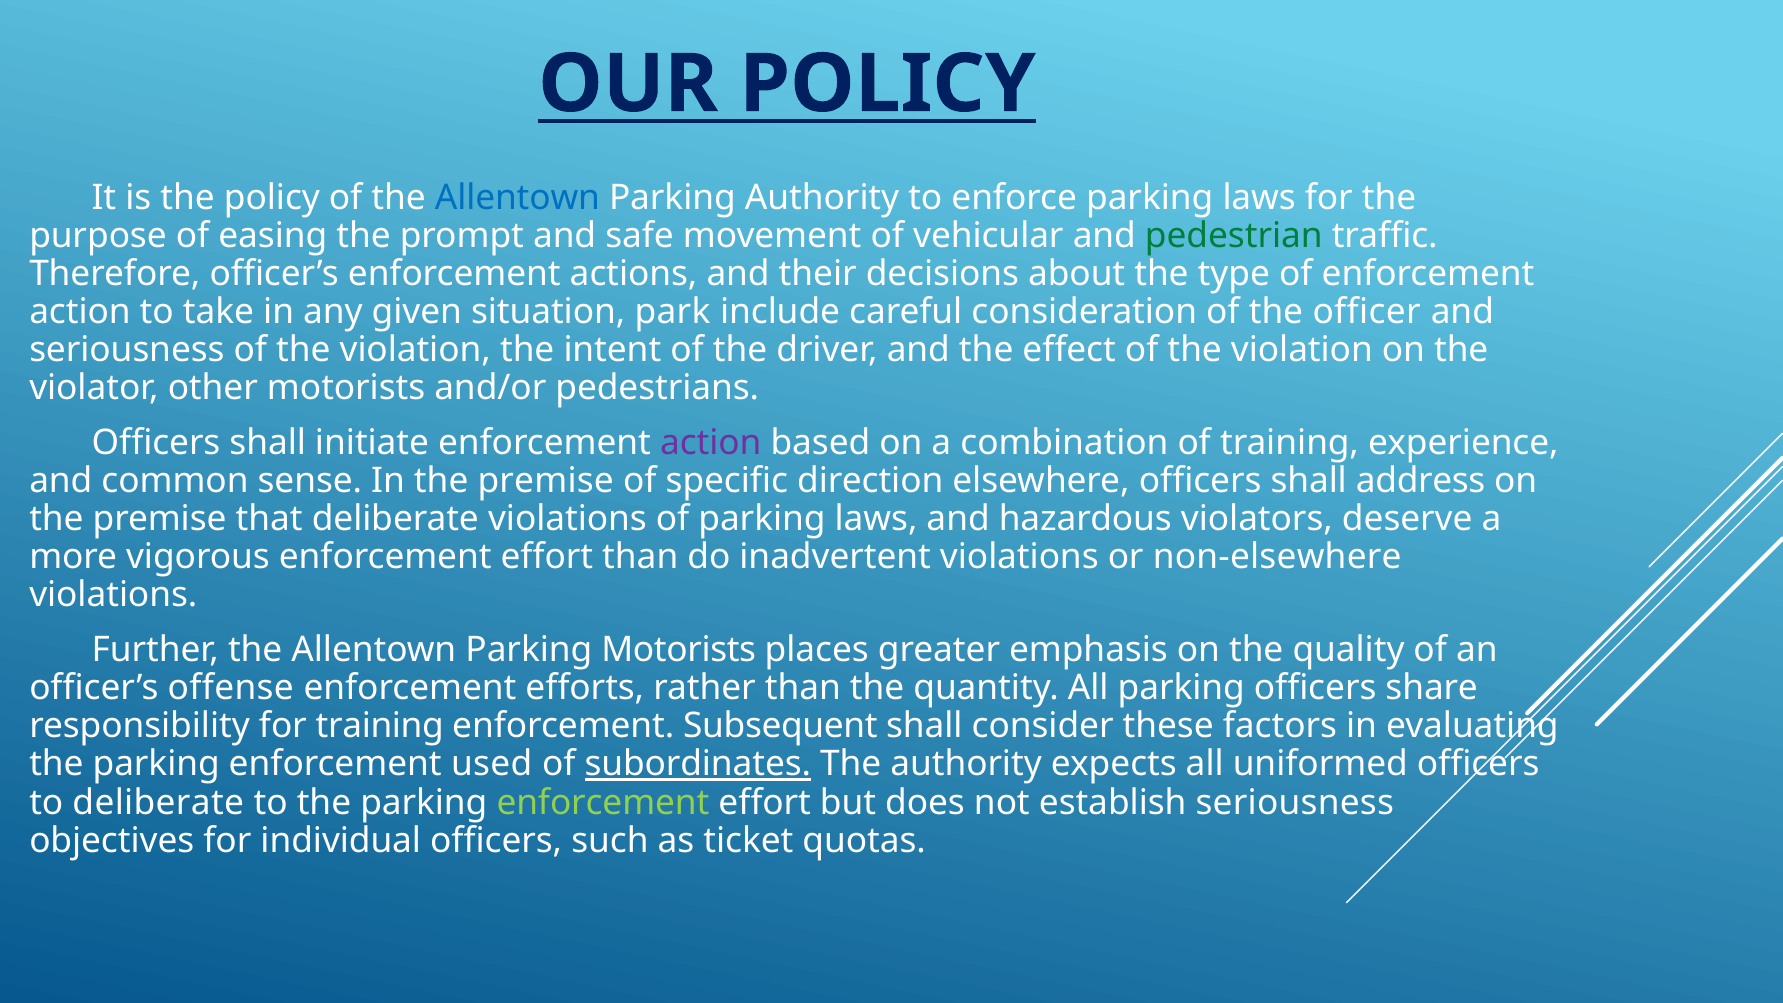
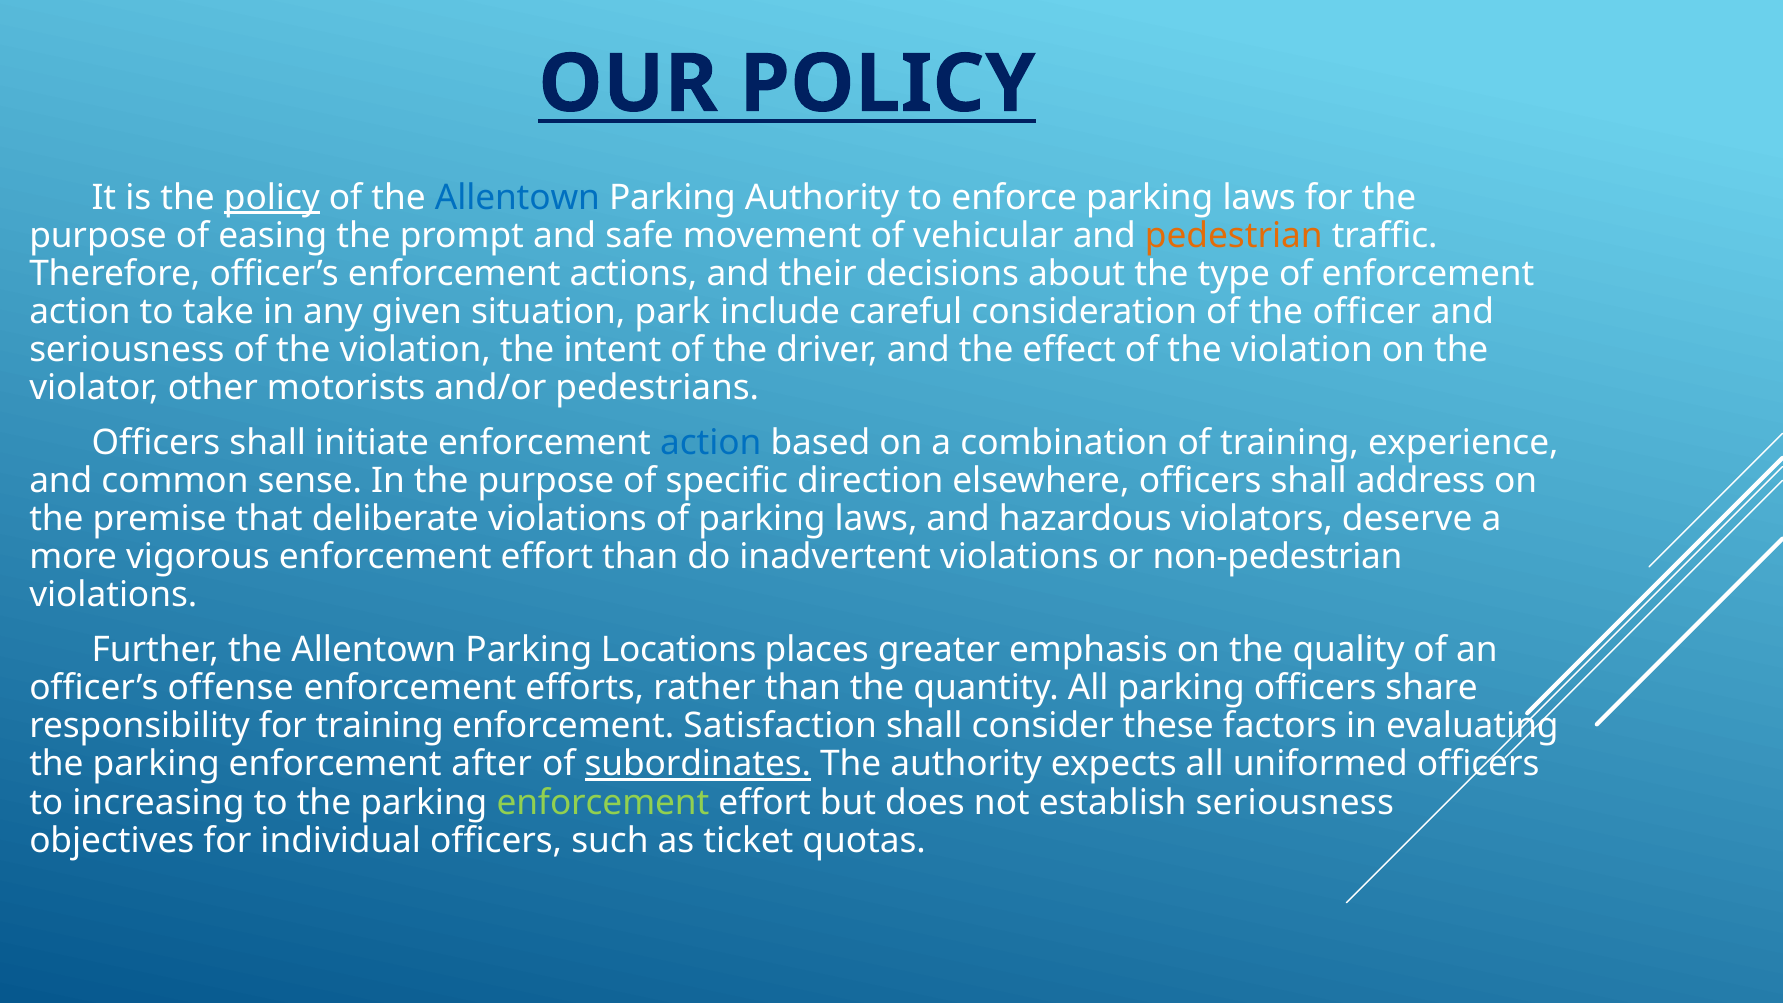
policy underline: none -> present (272, 197)
pedestrian colour: green -> orange (1234, 235)
action colour: purple -> blue (711, 443)
In the premise: premise -> purpose (546, 481)
non-elsewhere: non-elsewhere -> non-pedestrian (1277, 557)
Parking Motorists: Motorists -> Locations (679, 650)
Subsequent: Subsequent -> Satisfaction (780, 726)
used: used -> after (492, 764)
to deliberate: deliberate -> increasing (158, 802)
